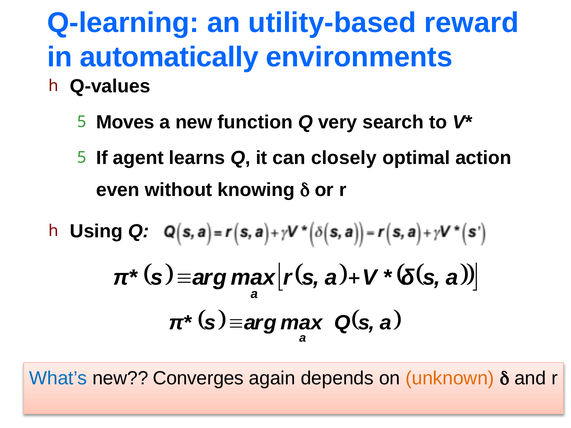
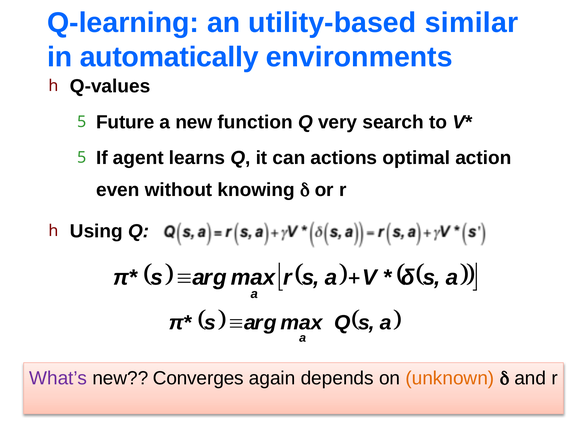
reward: reward -> similar (472, 23)
Moves: Moves -> Future (125, 122)
closely: closely -> actions (344, 158)
What’s colour: blue -> purple (58, 378)
